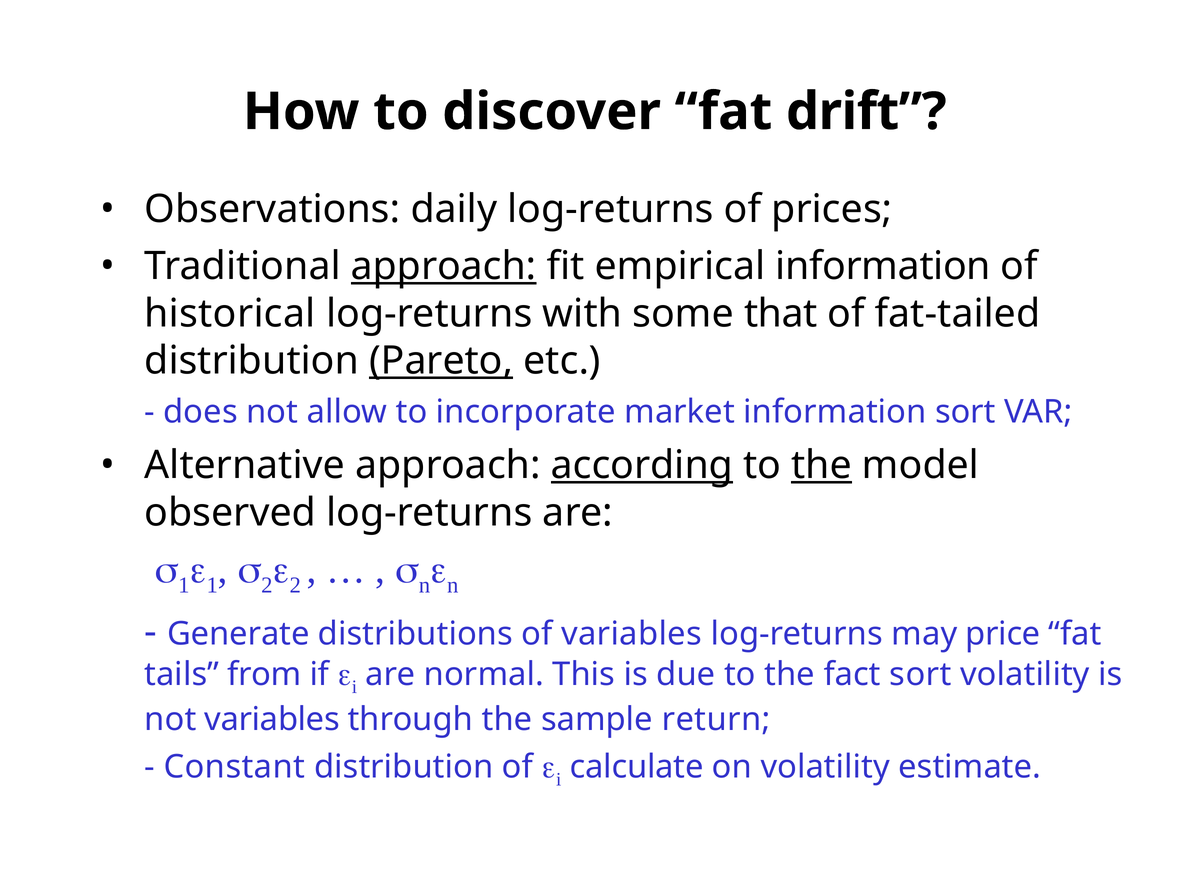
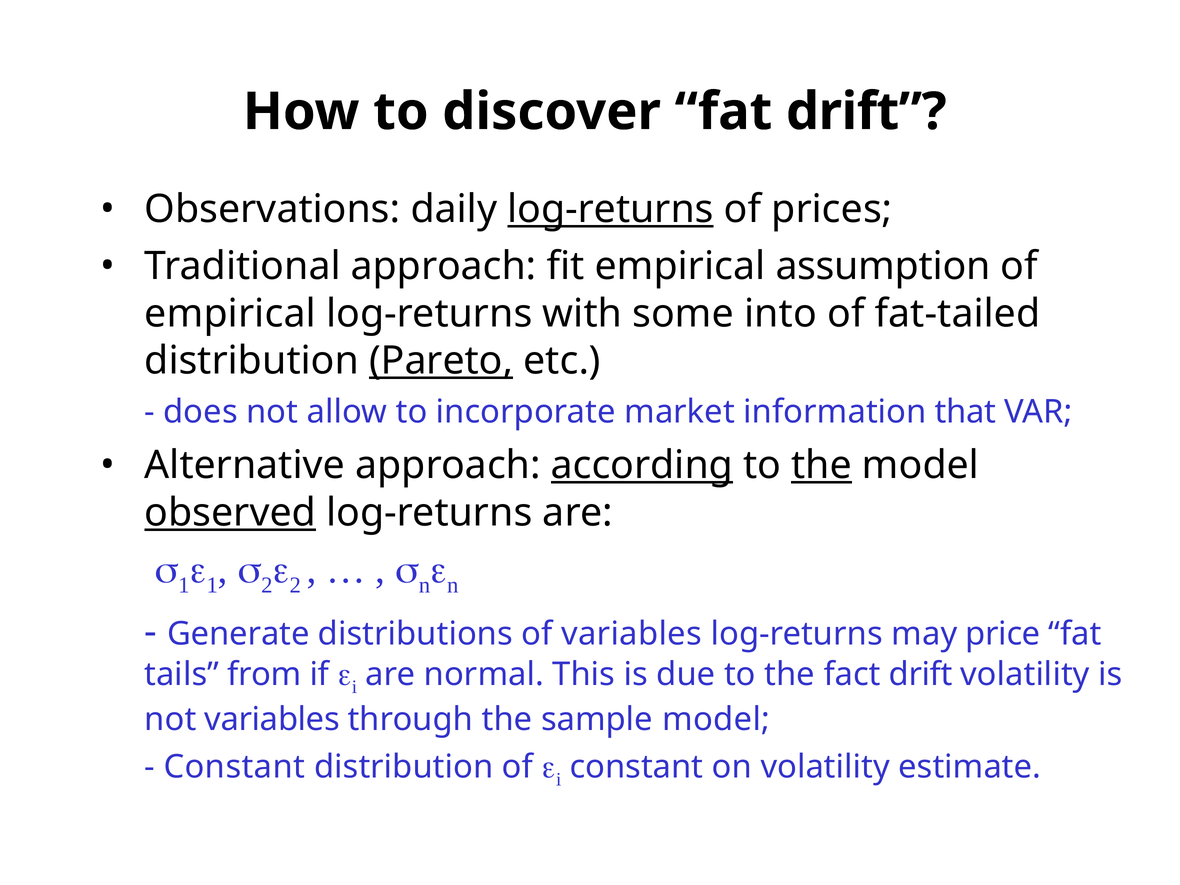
log-returns underline: none -> present (610, 209)
approach underline: present -> none (444, 266)
empirical information: information -> assumption (883, 266)
historical: historical -> empirical (230, 314)
that: that -> into (781, 314)
information sort: sort -> that (965, 412)
observed underline: none -> present (230, 513)
fact sort: sort -> drift (921, 674)
sample return: return -> model (716, 719)
calculate: calculate -> constant (636, 767)
